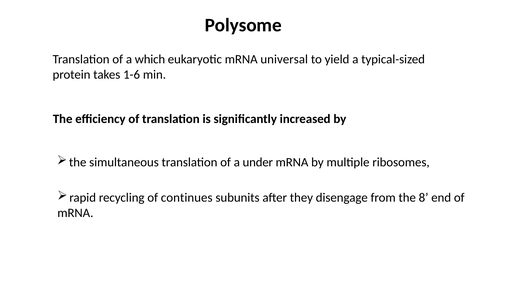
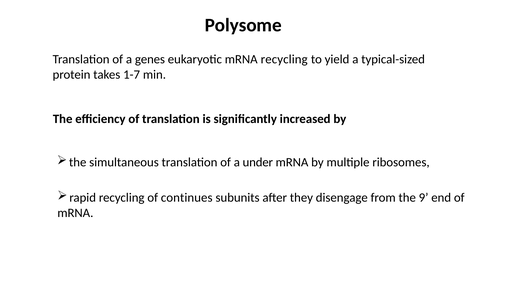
which: which -> genes (150, 59)
mRNA universal: universal -> recycling (284, 59)
1-6: 1-6 -> 1-7 (132, 75)
8: 8 -> 9 (424, 198)
